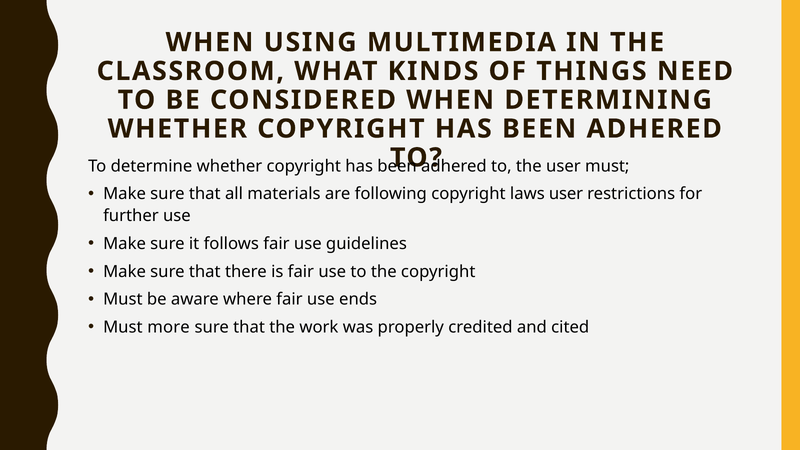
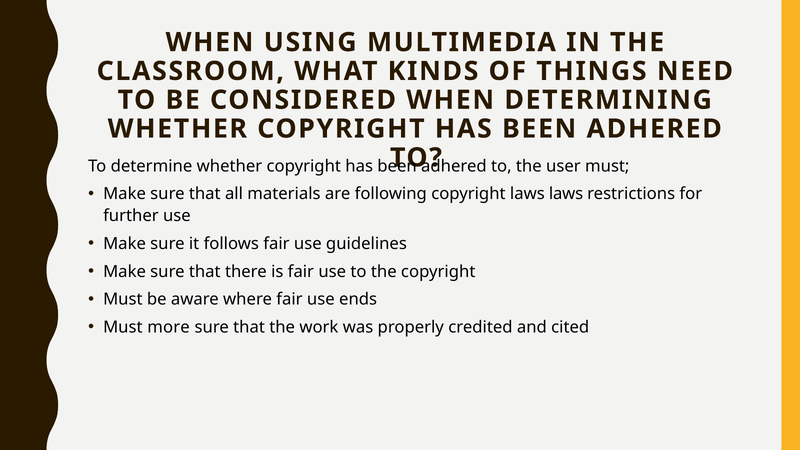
laws user: user -> laws (566, 194)
